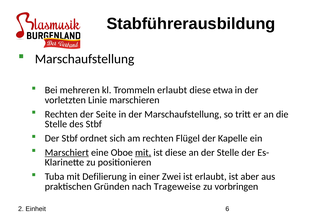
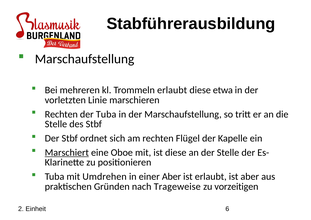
der Seite: Seite -> Tuba (106, 114)
mit underline: present -> none (143, 153)
Defilierung: Defilierung -> Umdrehen (105, 177)
einer Zwei: Zwei -> Aber (172, 177)
vorbringen: vorbringen -> vorzeitigen (236, 187)
